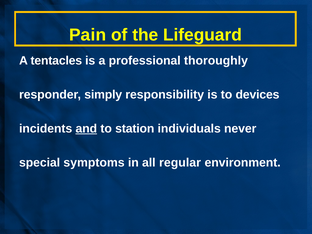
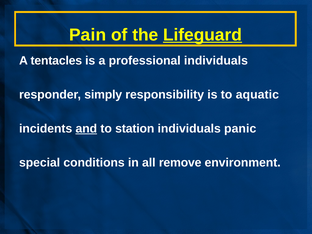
Lifeguard underline: none -> present (202, 35)
professional thoroughly: thoroughly -> individuals (216, 61)
devices: devices -> aquatic (257, 95)
never: never -> panic (240, 129)
symptoms: symptoms -> conditions (94, 163)
regular: regular -> remove (180, 163)
